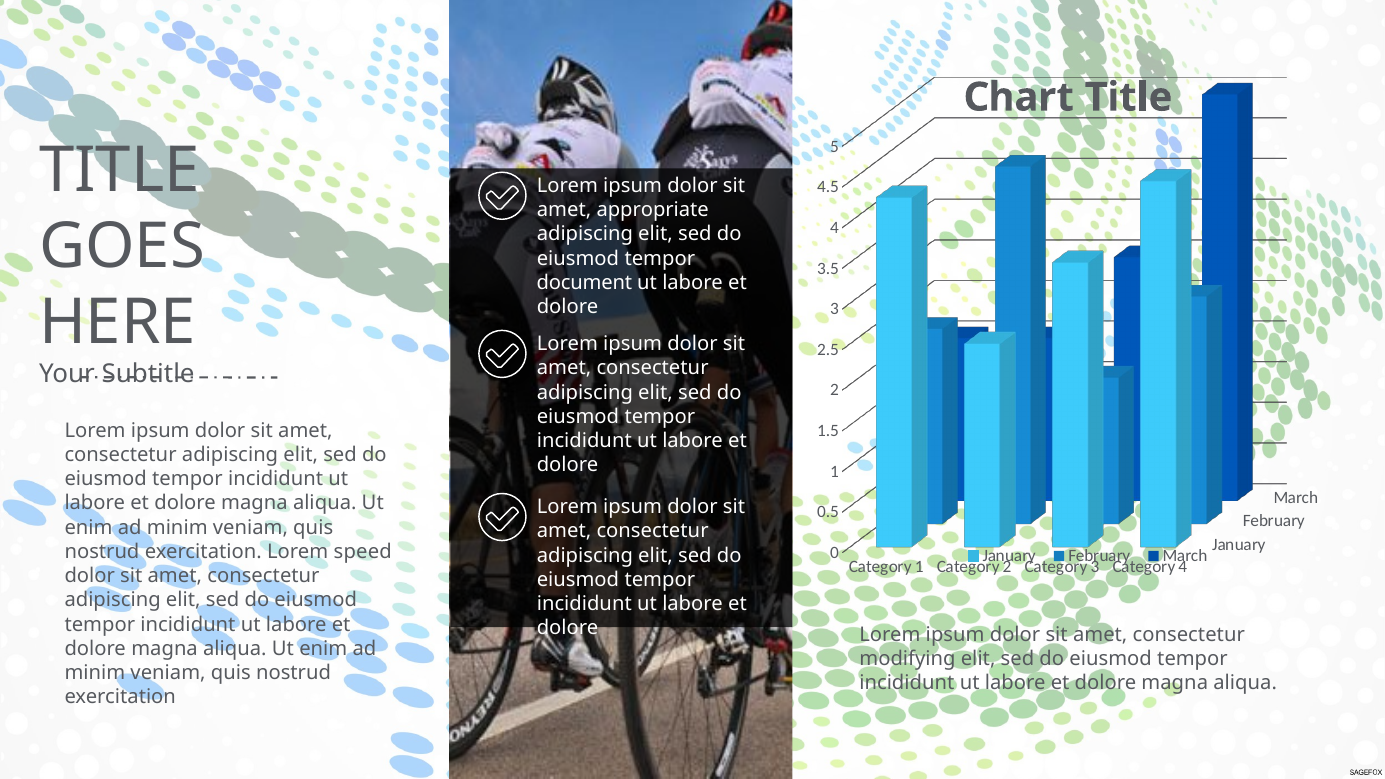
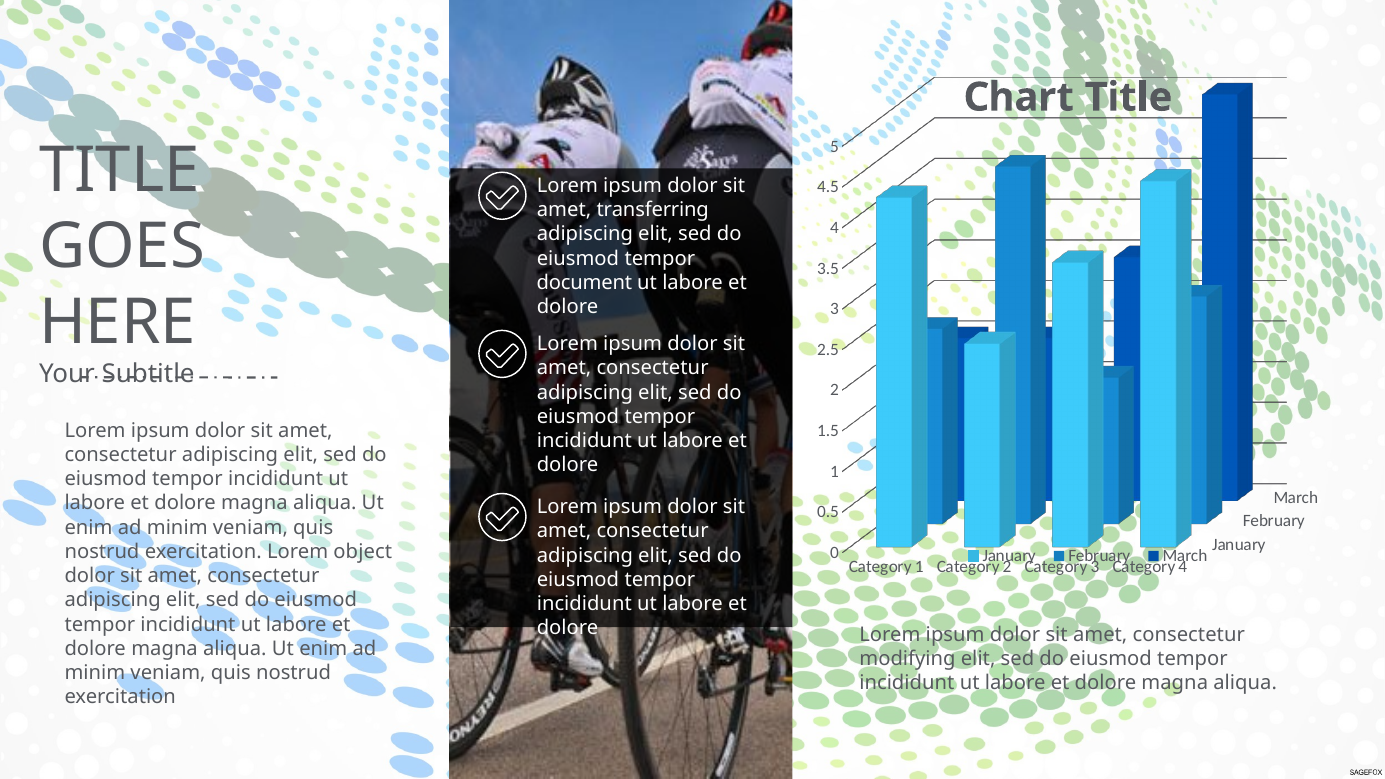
appropriate: appropriate -> transferring (653, 210)
speed: speed -> object (363, 552)
